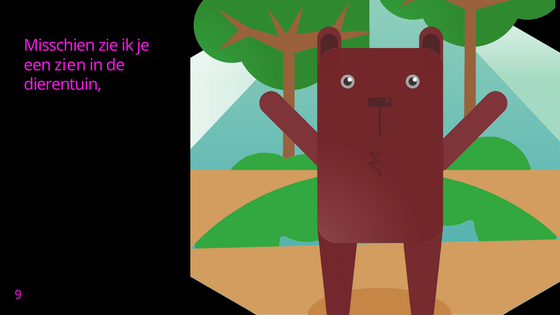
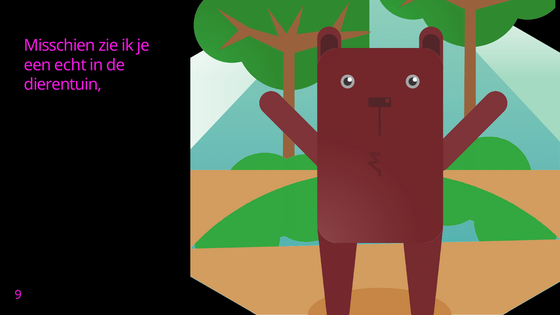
zien: zien -> echt (70, 65)
